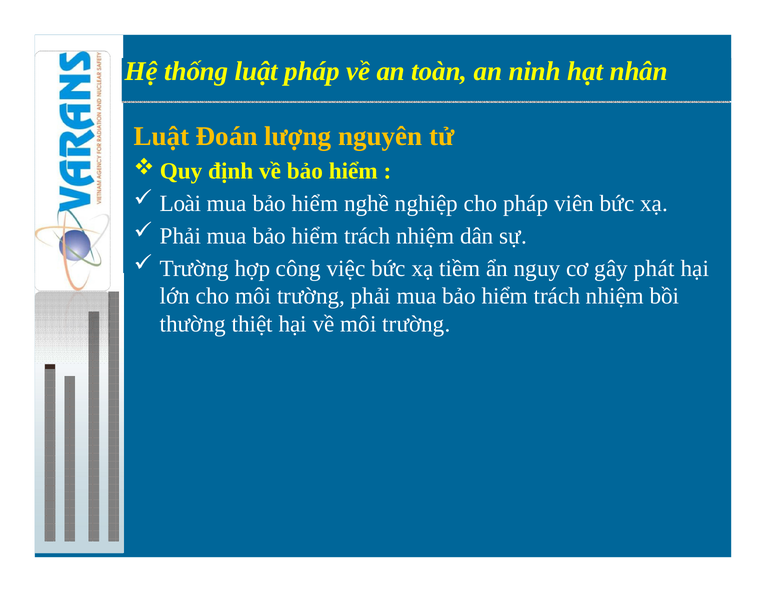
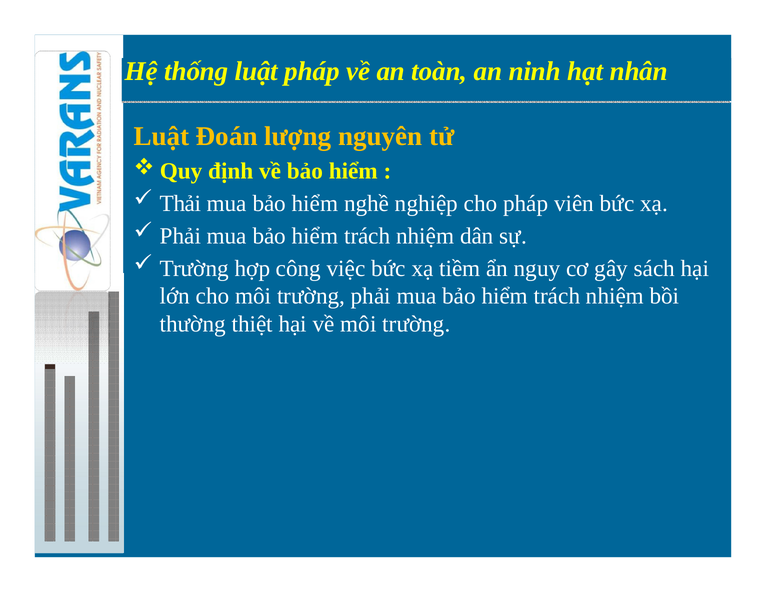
Loài: Loài -> Thải (181, 203)
phát: phát -> sách (654, 268)
